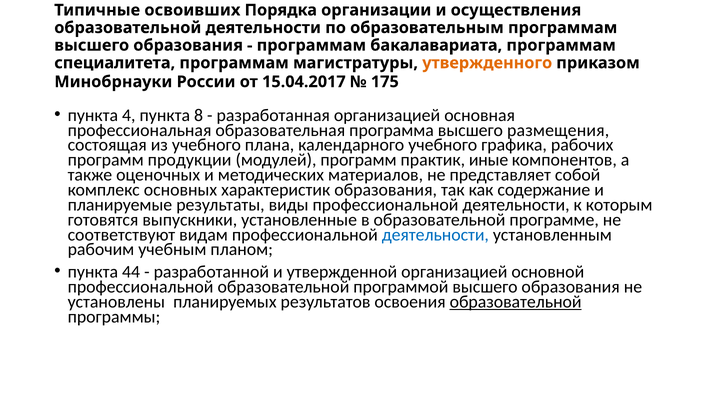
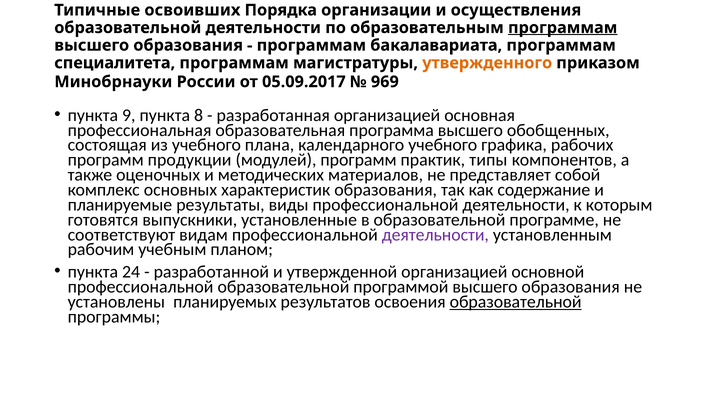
программам underline: none -> present (563, 28)
15.04.2017: 15.04.2017 -> 05.09.2017 (304, 82)
175: 175 -> 969 (385, 82)
4: 4 -> 9 (129, 115)
размещения: размещения -> обобщенных (558, 130)
иные: иные -> типы (488, 160)
деятельности colour: blue -> purple (435, 235)
44: 44 -> 24 (131, 272)
